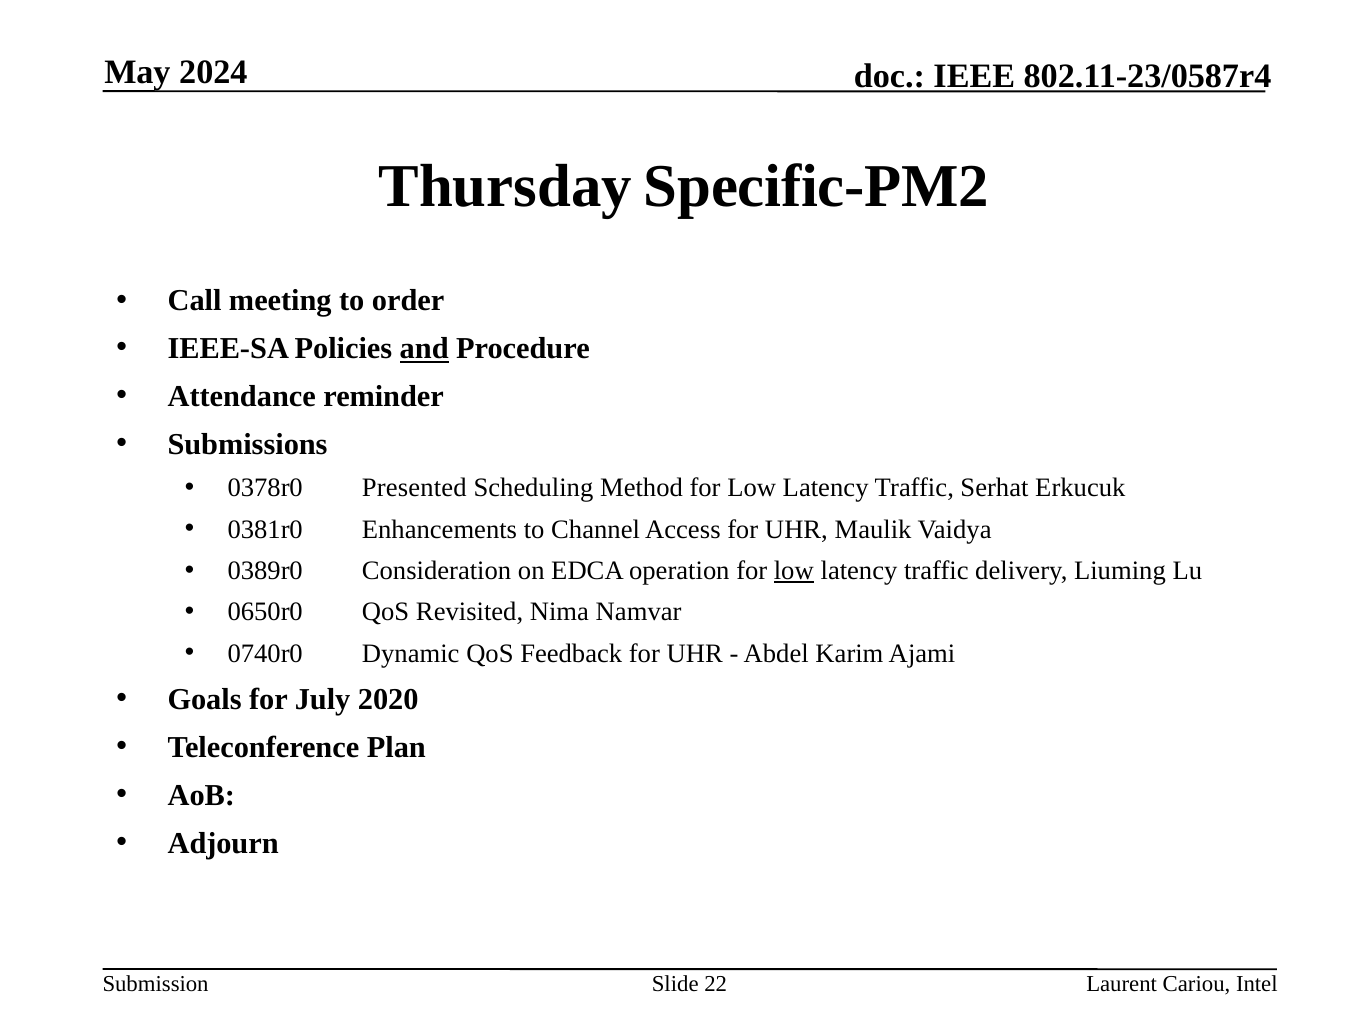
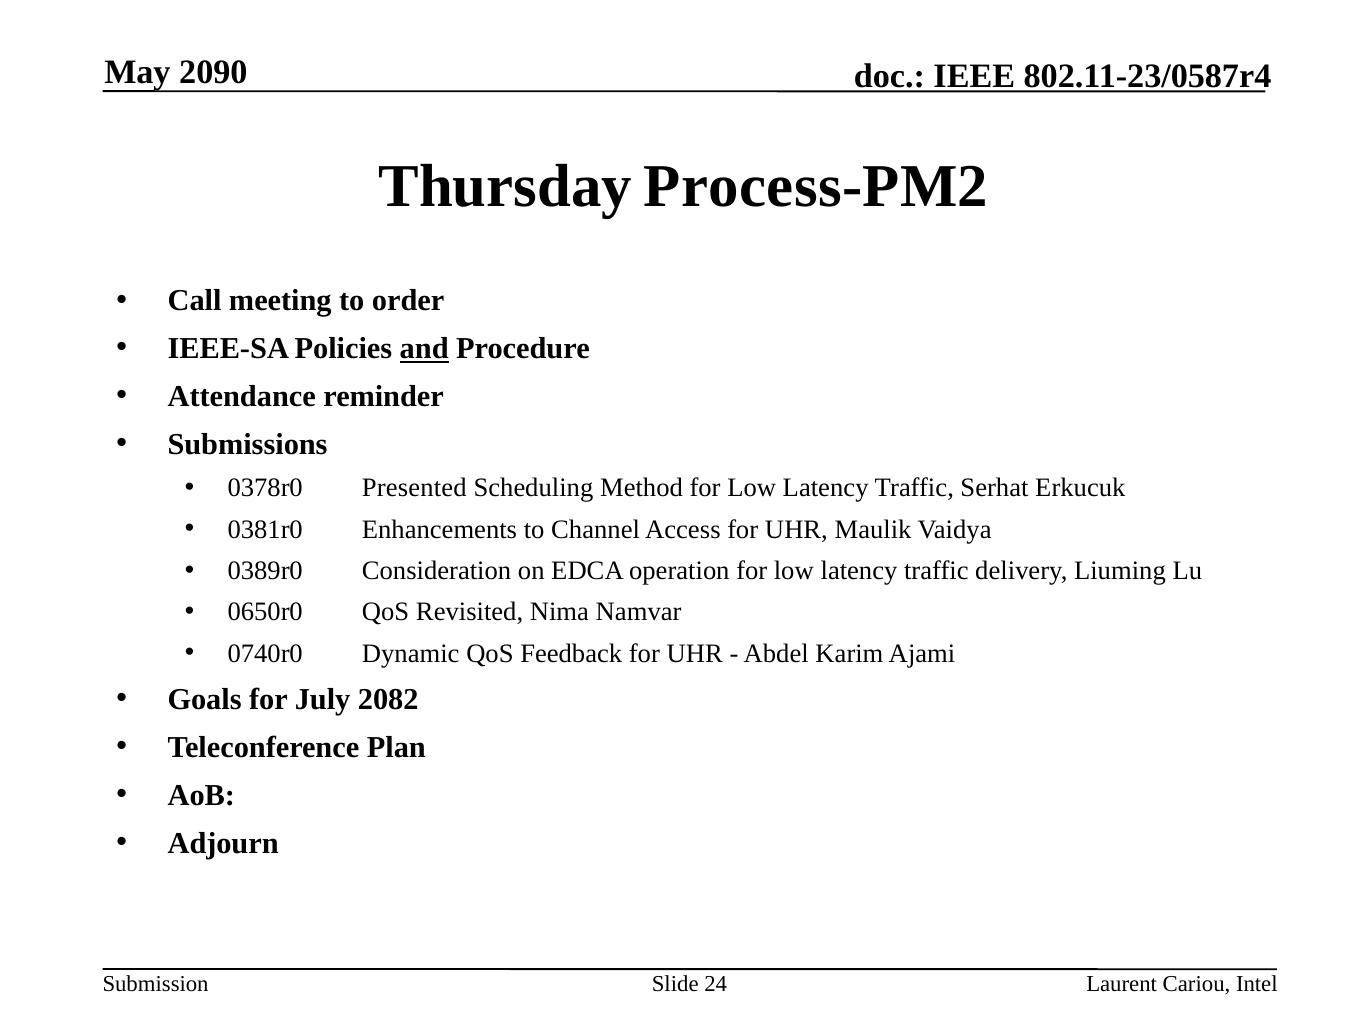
2024: 2024 -> 2090 (213, 73)
Specific-PM2: Specific-PM2 -> Process-PM2 (816, 186)
low underline: present -> none (794, 571)
2020: 2020 -> 2082 (388, 699)
22: 22 -> 24 (716, 984)
